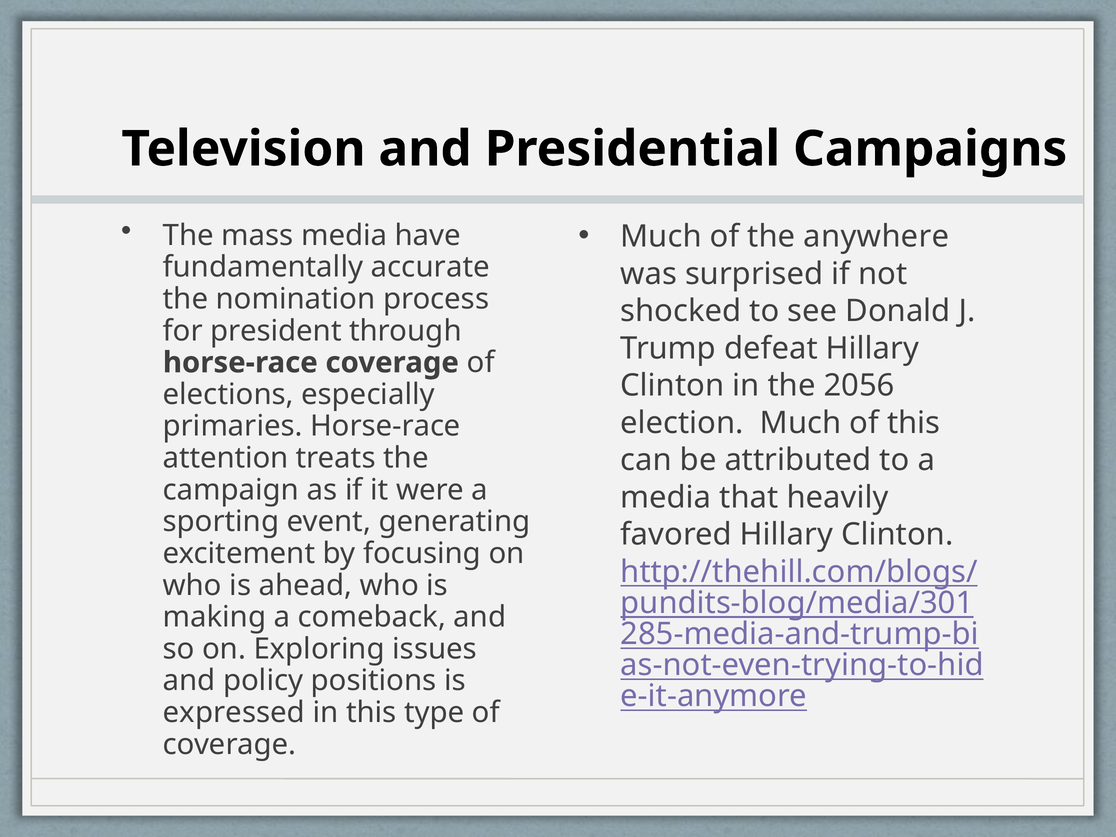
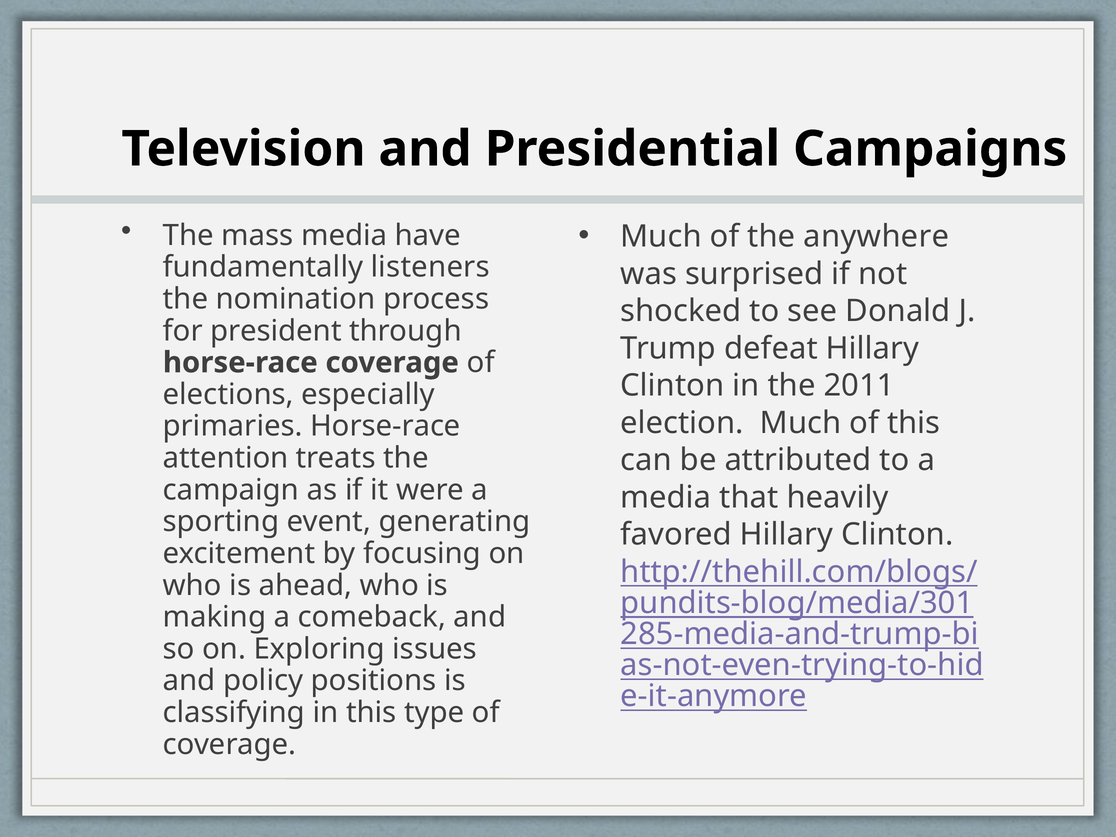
accurate: accurate -> listeners (430, 267)
2056: 2056 -> 2011 (859, 386)
expressed: expressed -> classifying (234, 713)
